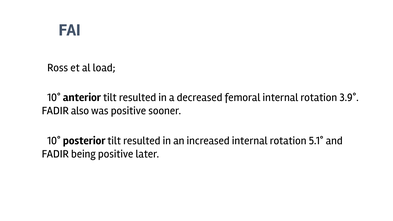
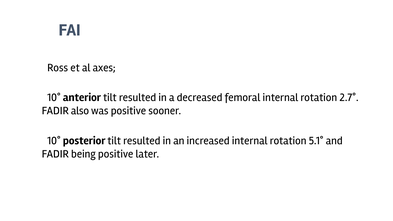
load: load -> axes (104, 68)
3.9°: 3.9° -> 2.7° (349, 98)
